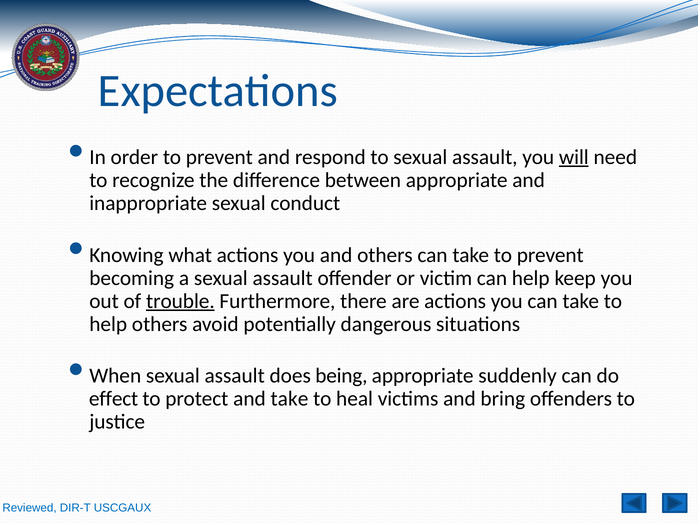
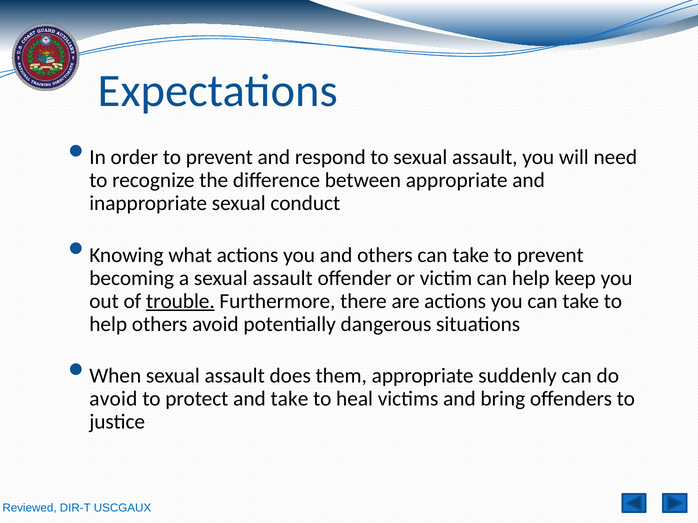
will underline: present -> none (574, 157)
being: being -> them (341, 376)
effect: effect -> avoid (113, 399)
